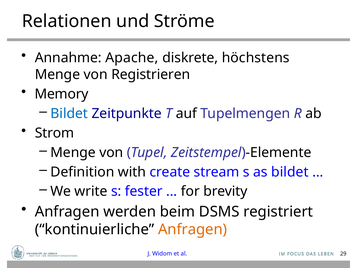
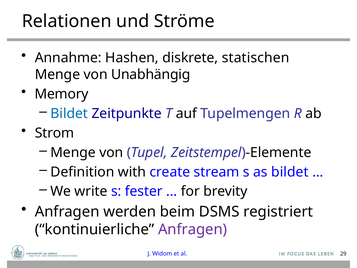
Apache: Apache -> Hashen (132, 58)
höchstens: höchstens -> statischen (256, 58)
Registrieren: Registrieren -> Unabhängig (151, 74)
Anfragen colour: orange -> purple (193, 229)
